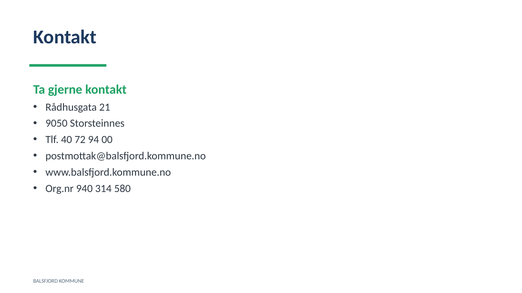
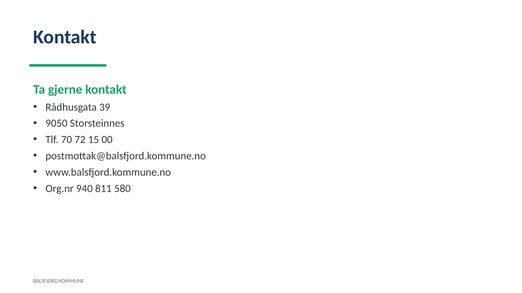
21: 21 -> 39 (105, 107)
40: 40 -> 70 (67, 140)
94: 94 -> 15 (94, 140)
314: 314 -> 811 (103, 189)
